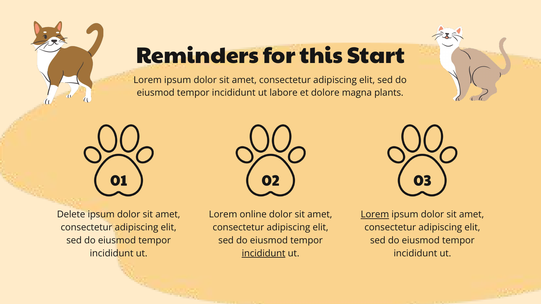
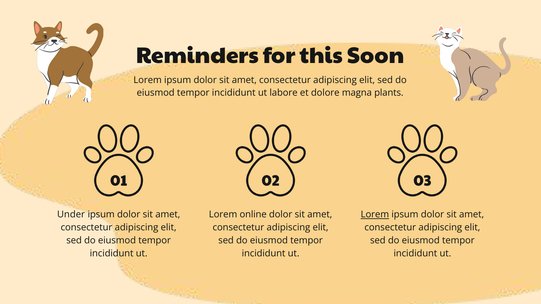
Start: Start -> Soon (376, 56)
Delete: Delete -> Under (71, 215)
incididunt underline: present -> none (264, 254)
